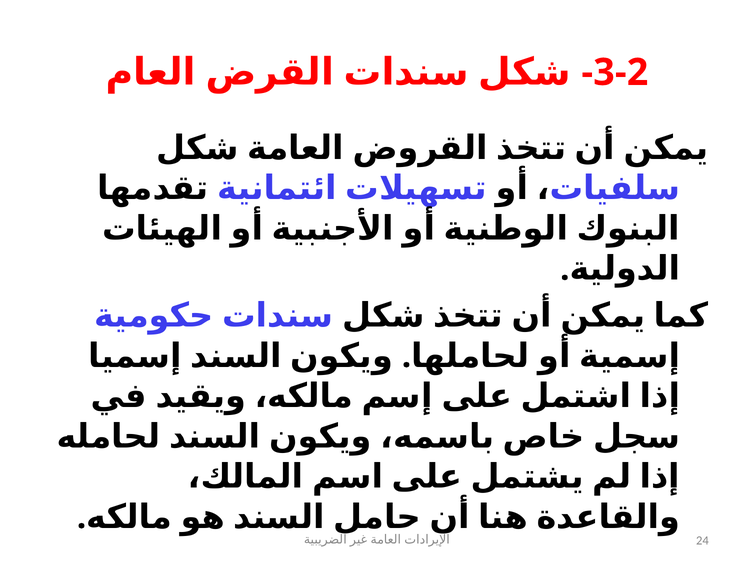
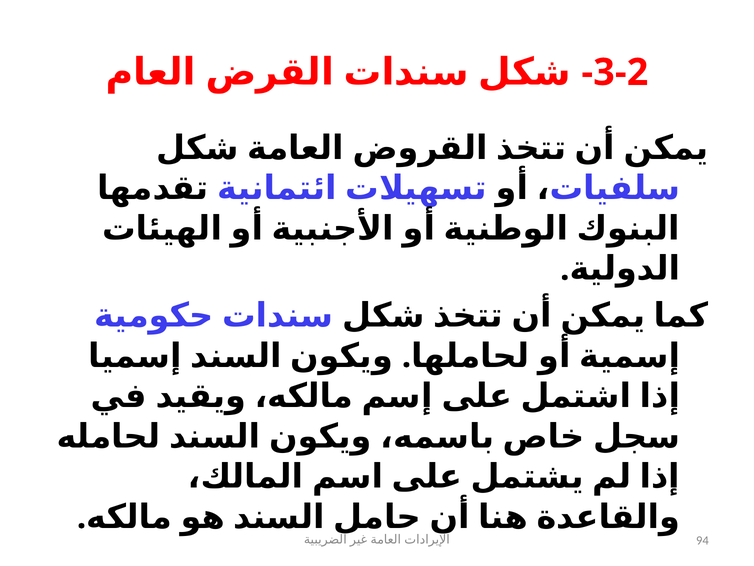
24: 24 -> 94 (702, 540)
